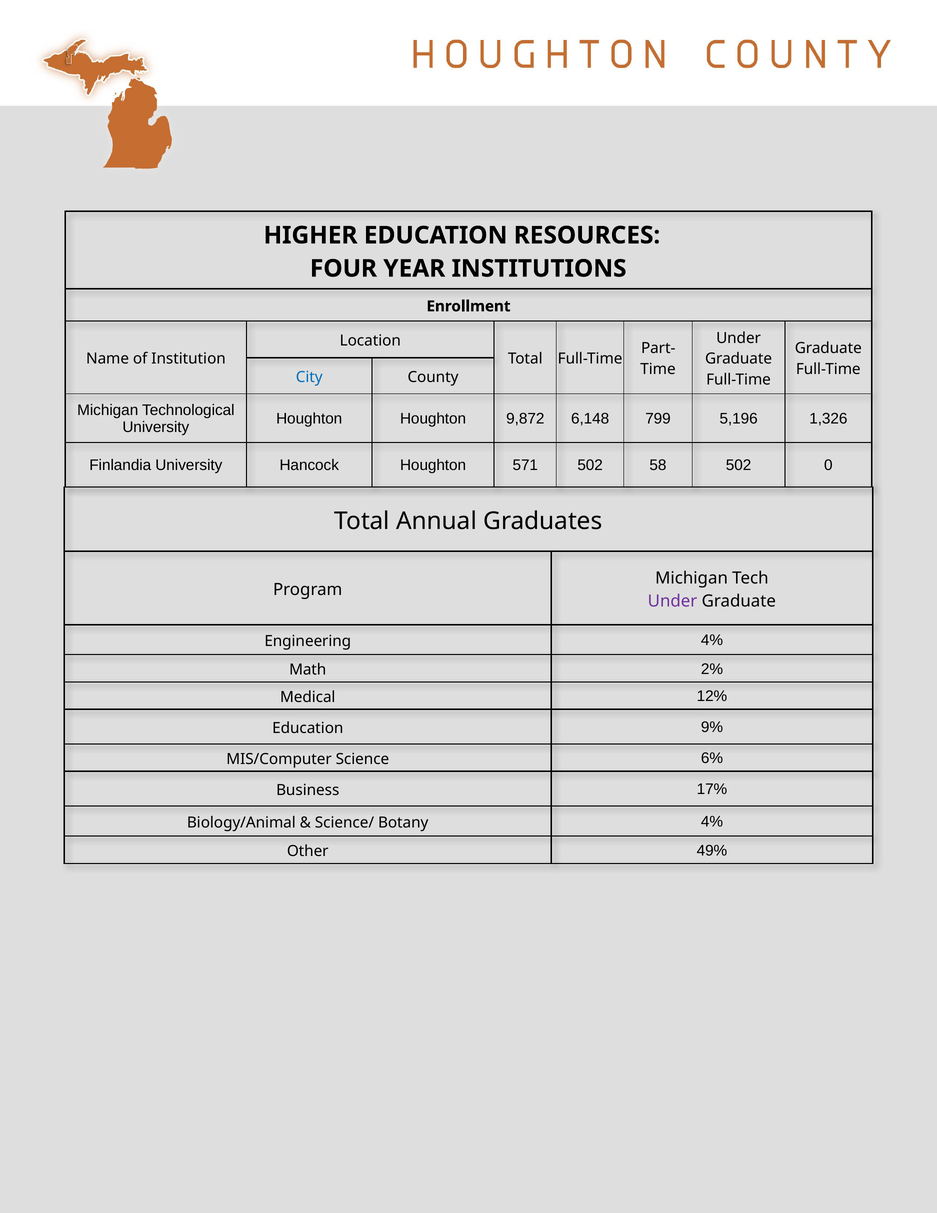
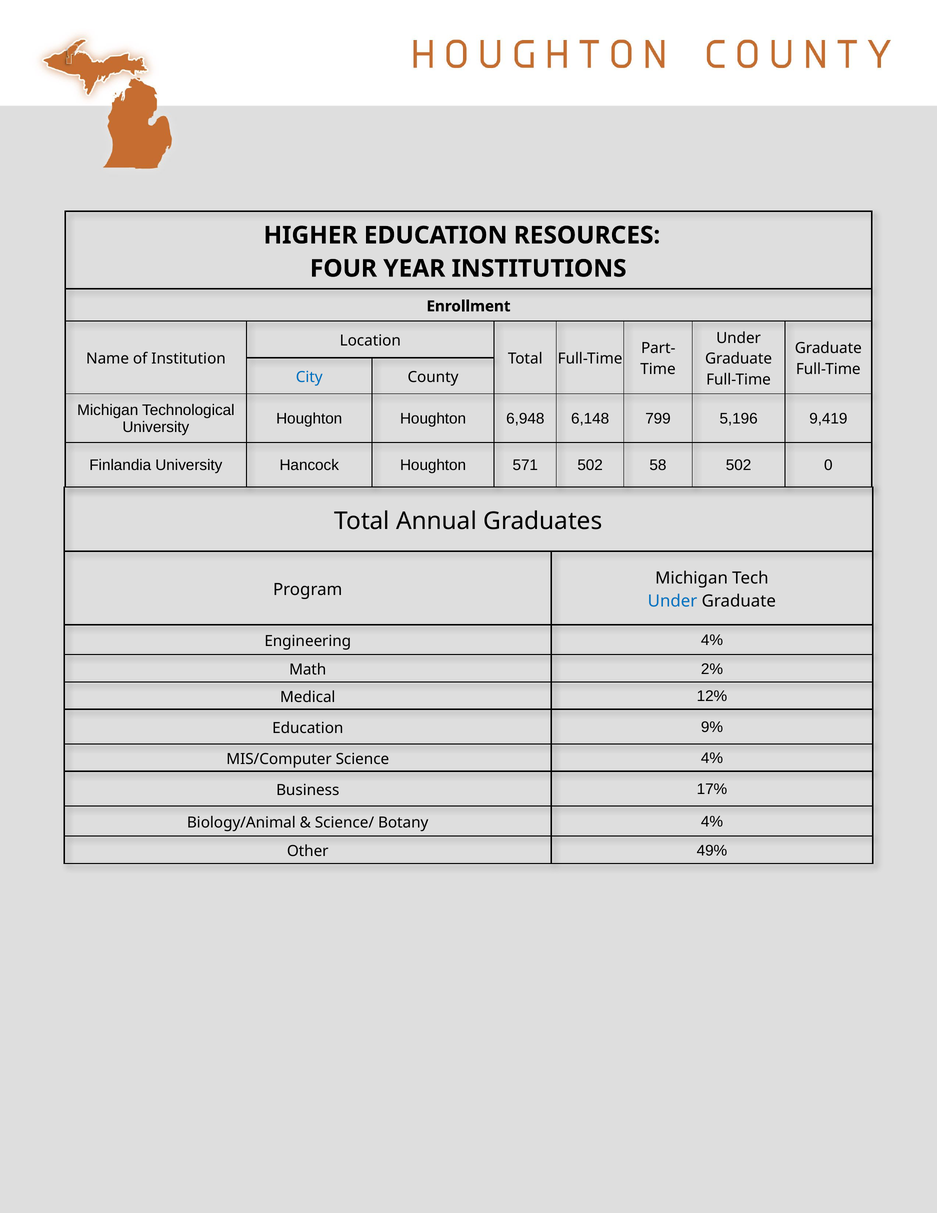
9,872: 9,872 -> 6,948 (525, 419)
1,326: 1,326 -> 9,419 (828, 419)
Under colour: purple -> blue (673, 601)
Science 6%: 6% -> 4% (712, 758)
